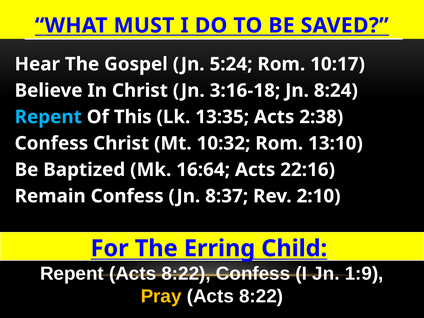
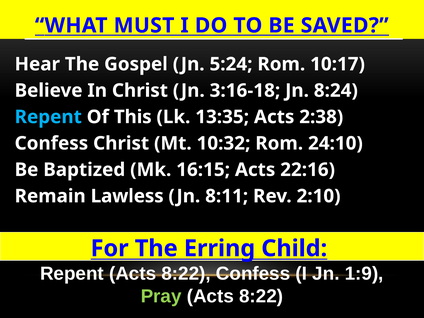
13:10: 13:10 -> 24:10 (335, 143)
16:64: 16:64 -> 16:15 (203, 170)
Remain Confess: Confess -> Lawless (127, 196)
8:37: 8:37 -> 8:11 (227, 196)
Pray colour: yellow -> light green (161, 296)
